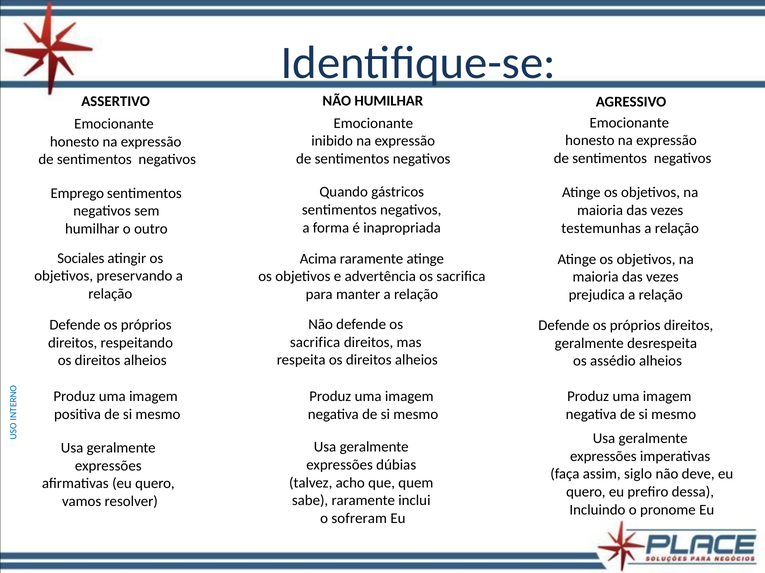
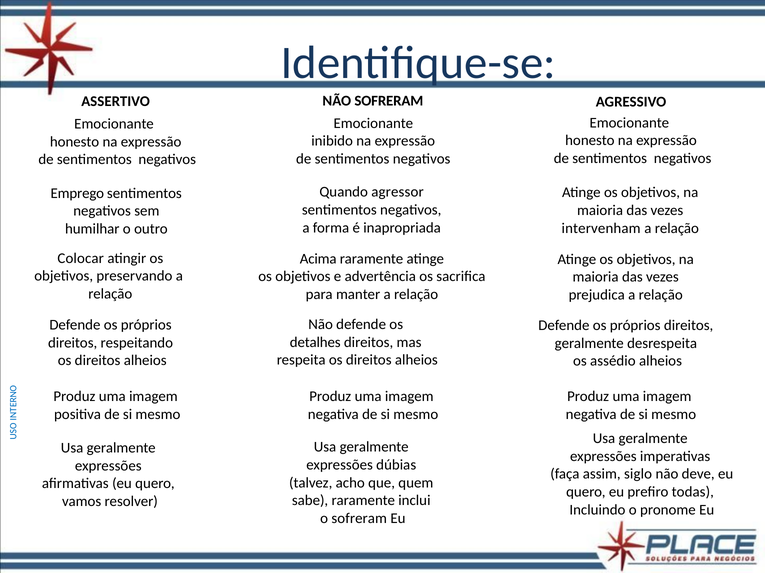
NÃO HUMILHAR: HUMILHAR -> SOFRERAM (389, 101)
gástricos: gástricos -> agressor (397, 192)
testemunhas: testemunhas -> intervenham (601, 229)
Sociales: Sociales -> Colocar (81, 258)
sacrifica: sacrifica -> detalhes (315, 343)
dessa: dessa -> todas (693, 493)
